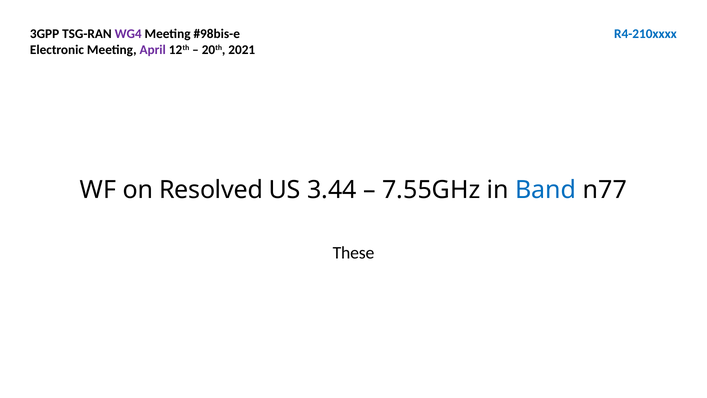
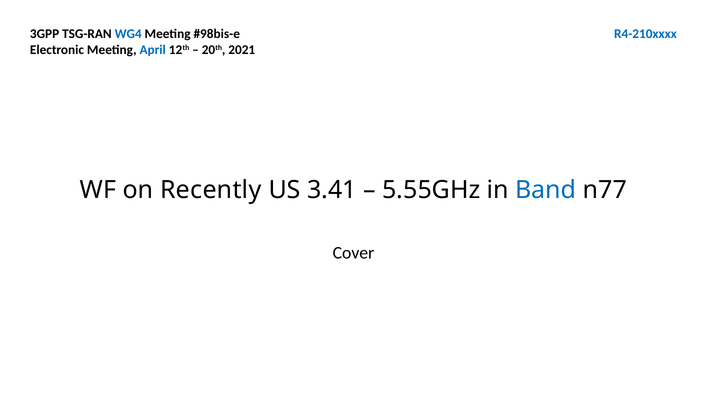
WG4 colour: purple -> blue (128, 34)
April colour: purple -> blue (153, 50)
Resolved: Resolved -> Recently (211, 190)
3.44: 3.44 -> 3.41 (332, 190)
7.55GHz: 7.55GHz -> 5.55GHz (431, 190)
These: These -> Cover (353, 253)
